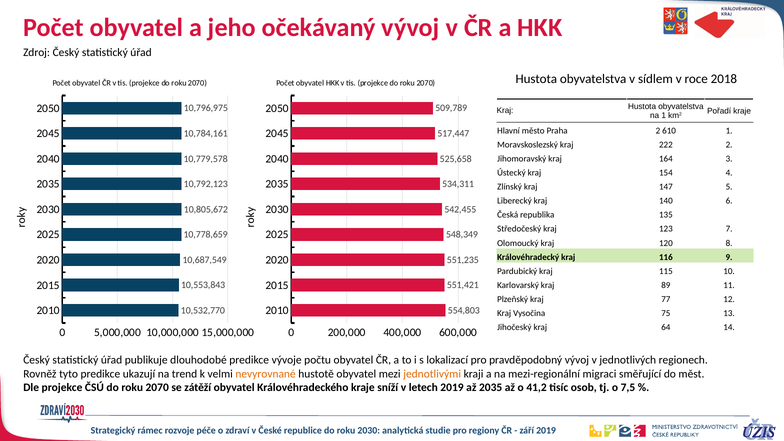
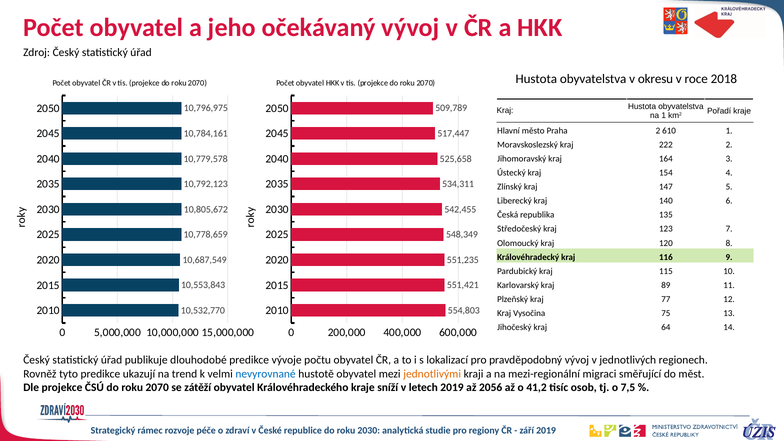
sídlem: sídlem -> okresu (656, 79)
nevyrovnané colour: orange -> blue (266, 374)
až 2035: 2035 -> 2056 (491, 388)
